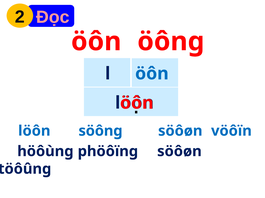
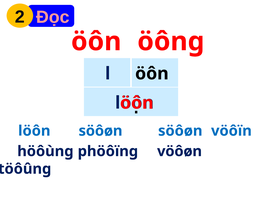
öôn colour: blue -> black (152, 74)
löôn söông: söông -> söôøn (101, 131)
phöôïng söôøn: söôøn -> vöôøn (180, 152)
